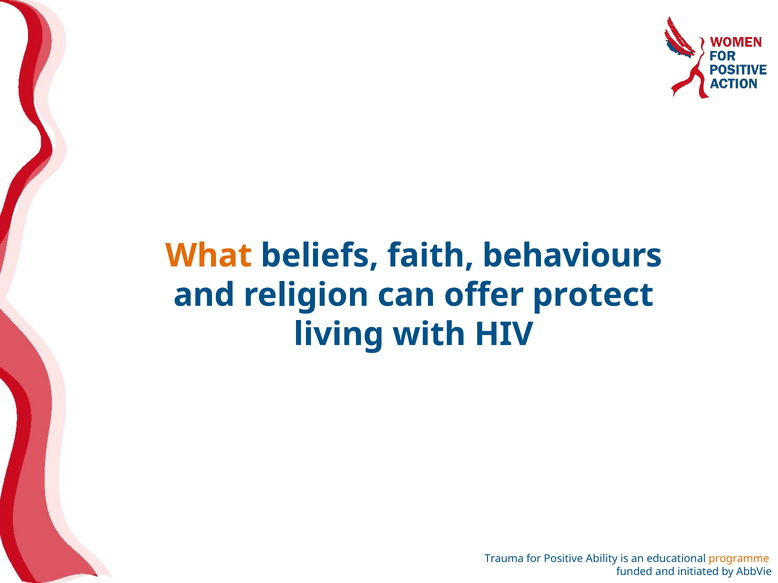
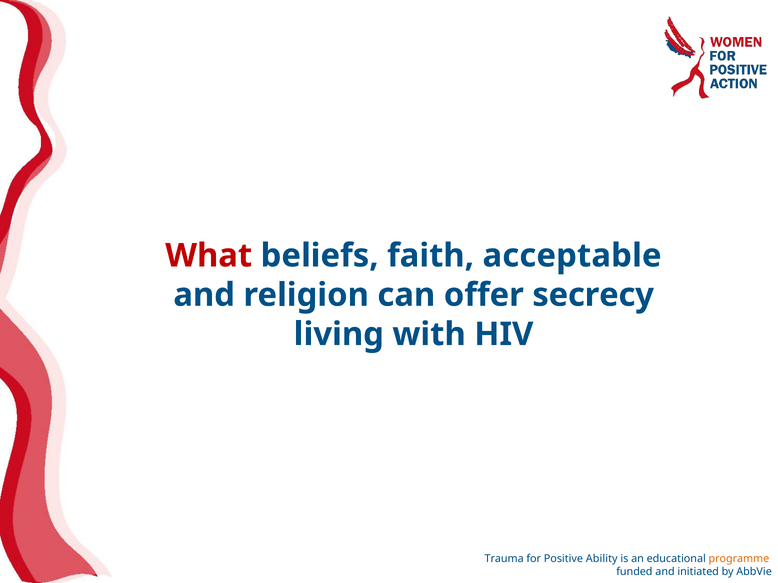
What colour: orange -> red (209, 256)
behaviours: behaviours -> acceptable (572, 256)
protect: protect -> secrecy (593, 295)
